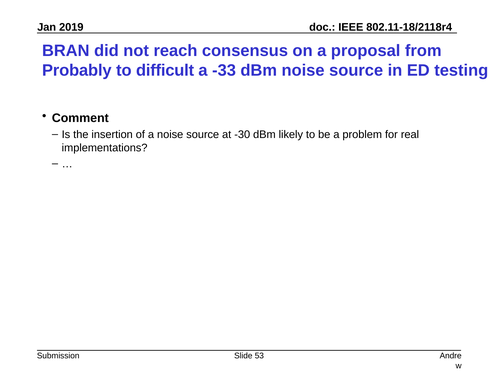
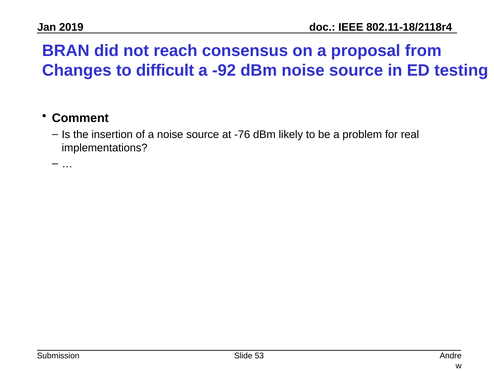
Probably: Probably -> Changes (77, 70)
-33: -33 -> -92 (224, 70)
-30: -30 -> -76 (242, 134)
